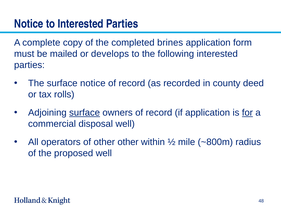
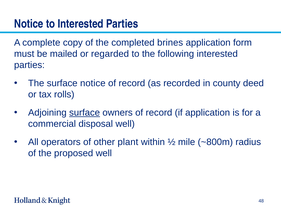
develops: develops -> regarded (110, 54)
for underline: present -> none (247, 113)
other other: other -> plant (128, 143)
